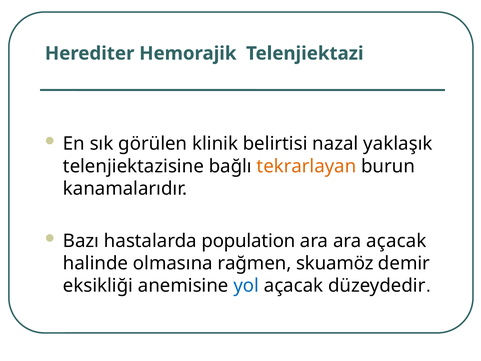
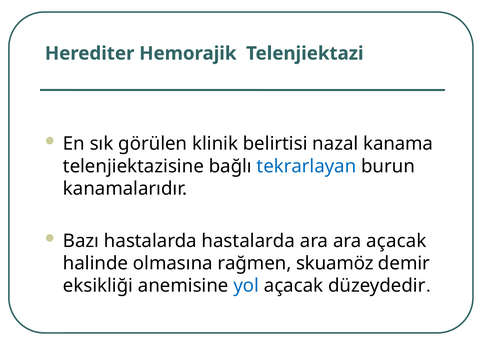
yaklaşık: yaklaşık -> kanama (398, 144)
tekrarlayan colour: orange -> blue (306, 166)
hastalarda population: population -> hastalarda (248, 241)
